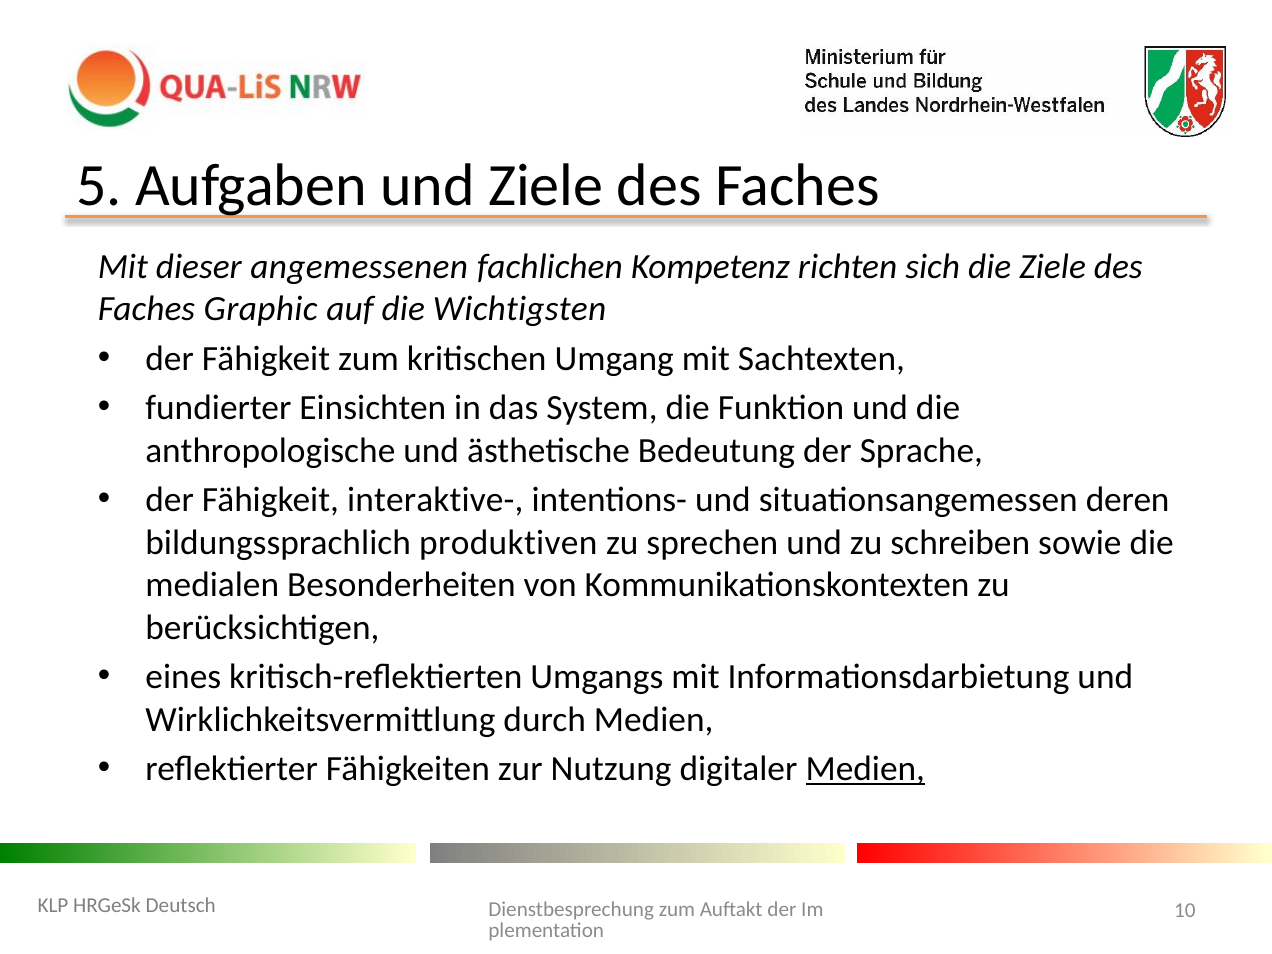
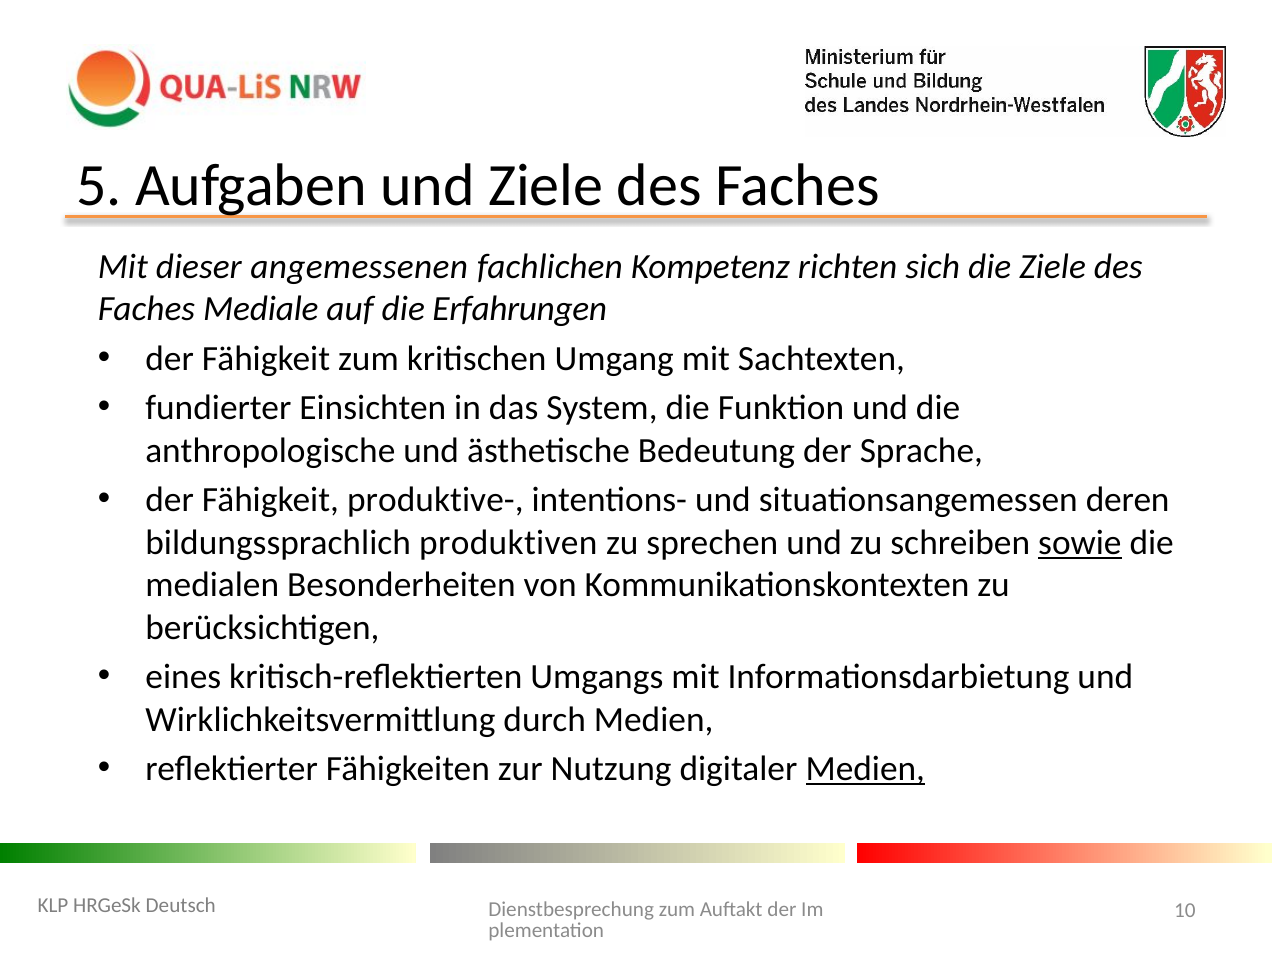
Graphic: Graphic -> Mediale (261, 309)
Wichtigsten: Wichtigsten -> Erfahrungen (520, 309)
interaktive-: interaktive- -> produktive- (435, 500)
sowie underline: none -> present (1080, 543)
